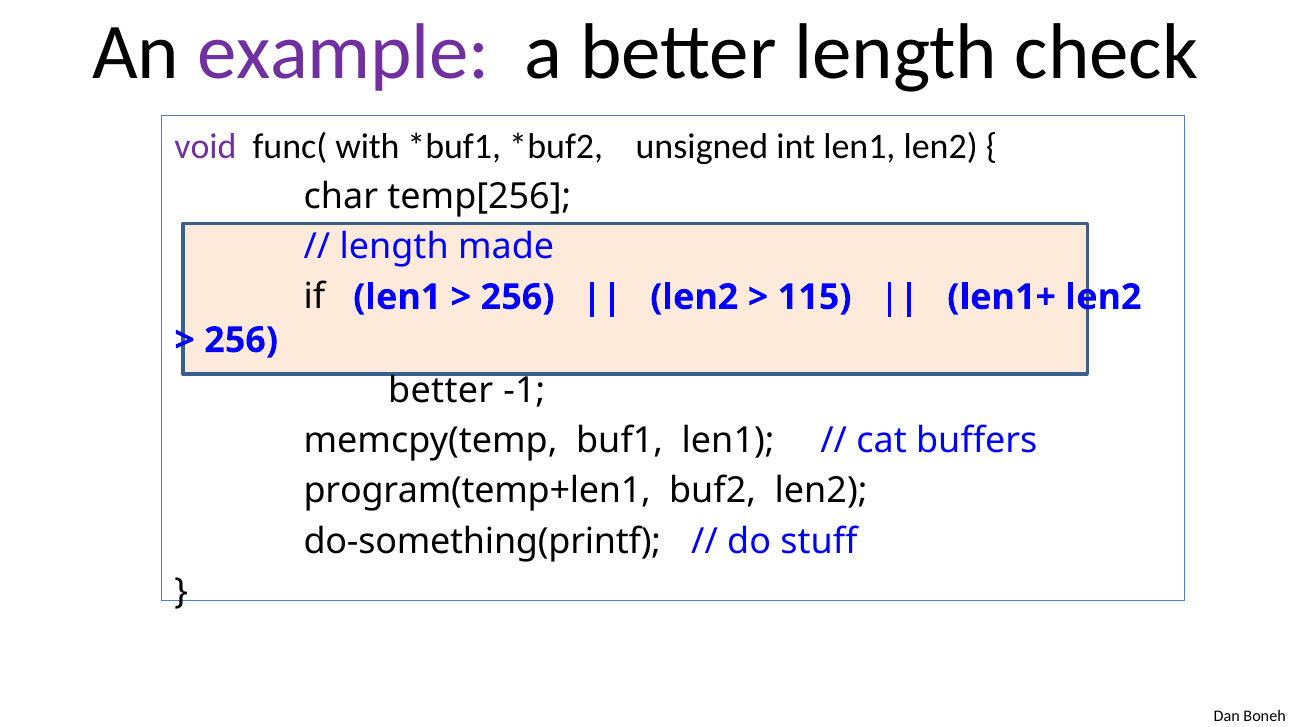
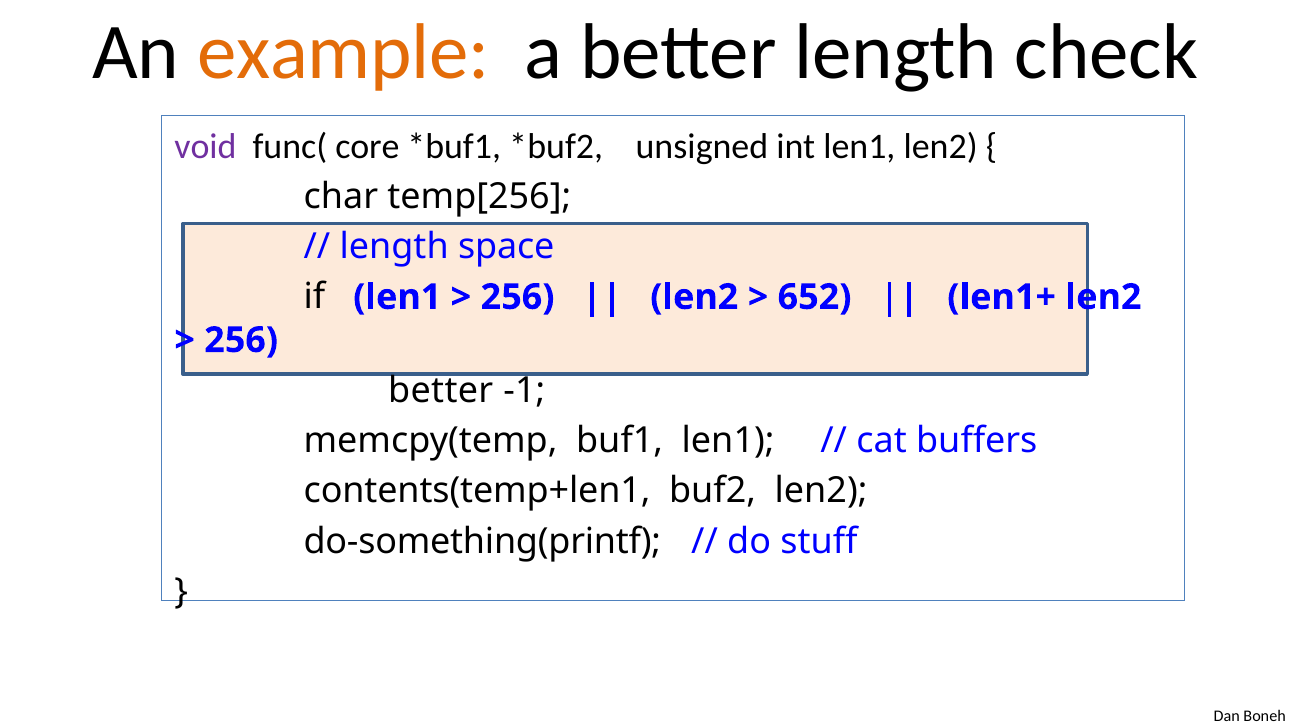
example colour: purple -> orange (343, 53)
with: with -> core (367, 146)
made: made -> space (506, 247)
115: 115 -> 652 (815, 297)
program(temp+len1: program(temp+len1 -> contents(temp+len1 (477, 491)
